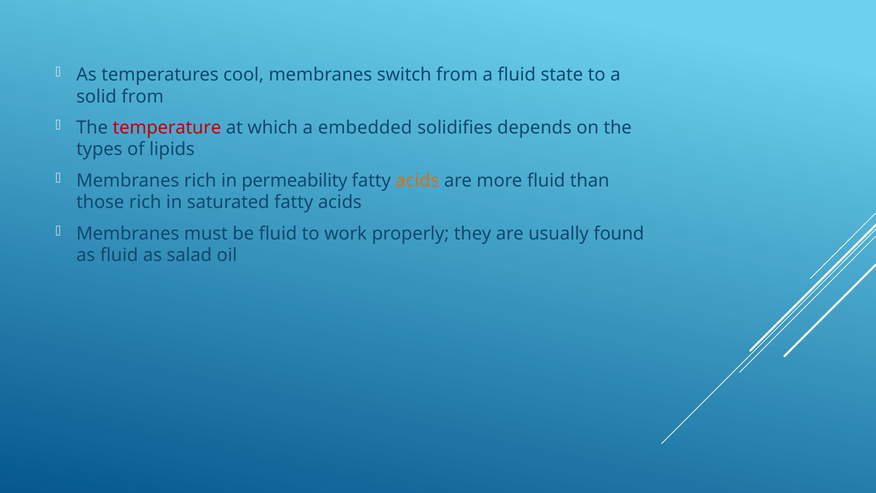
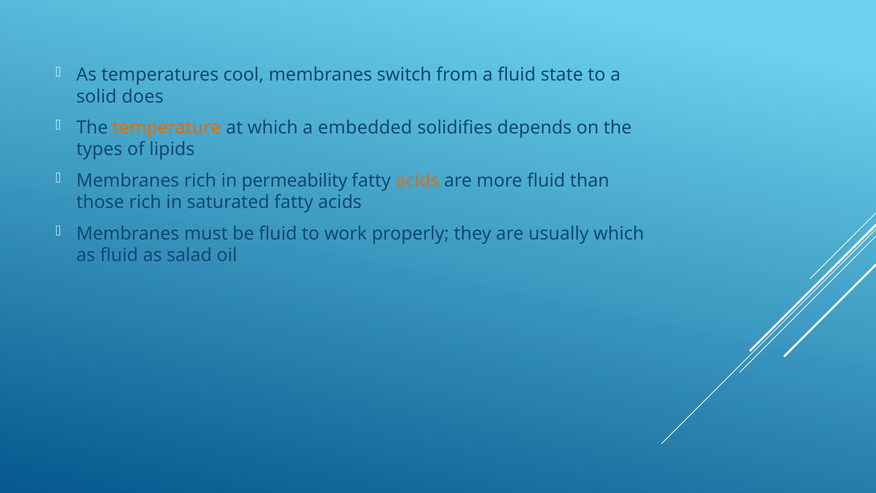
solid from: from -> does (143, 96)
temperature colour: red -> orange (167, 127)
usually found: found -> which (619, 233)
